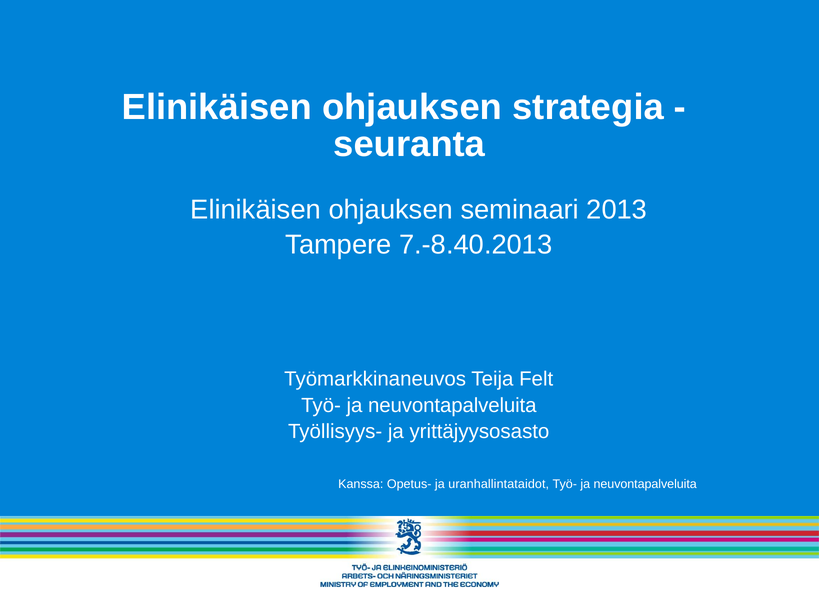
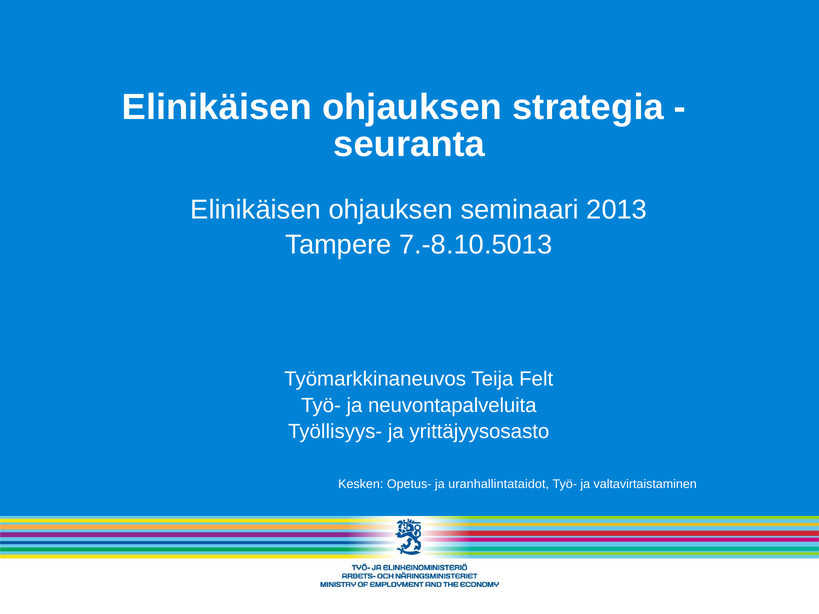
7.-8.40.2013: 7.-8.40.2013 -> 7.-8.10.5013 (476, 245)
Kanssa: Kanssa -> Kesken (361, 484)
neuvontapalveluita: neuvontapalveluita -> valtavirtaistaminen (645, 484)
